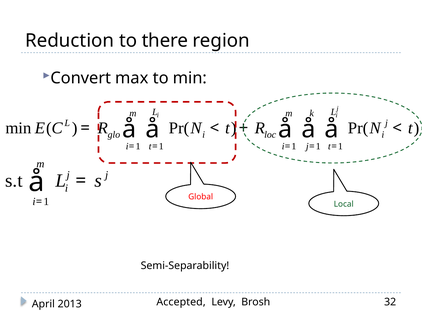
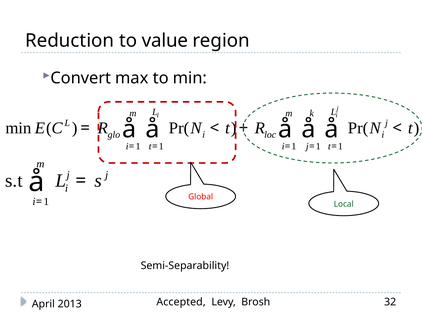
there: there -> value (165, 41)
